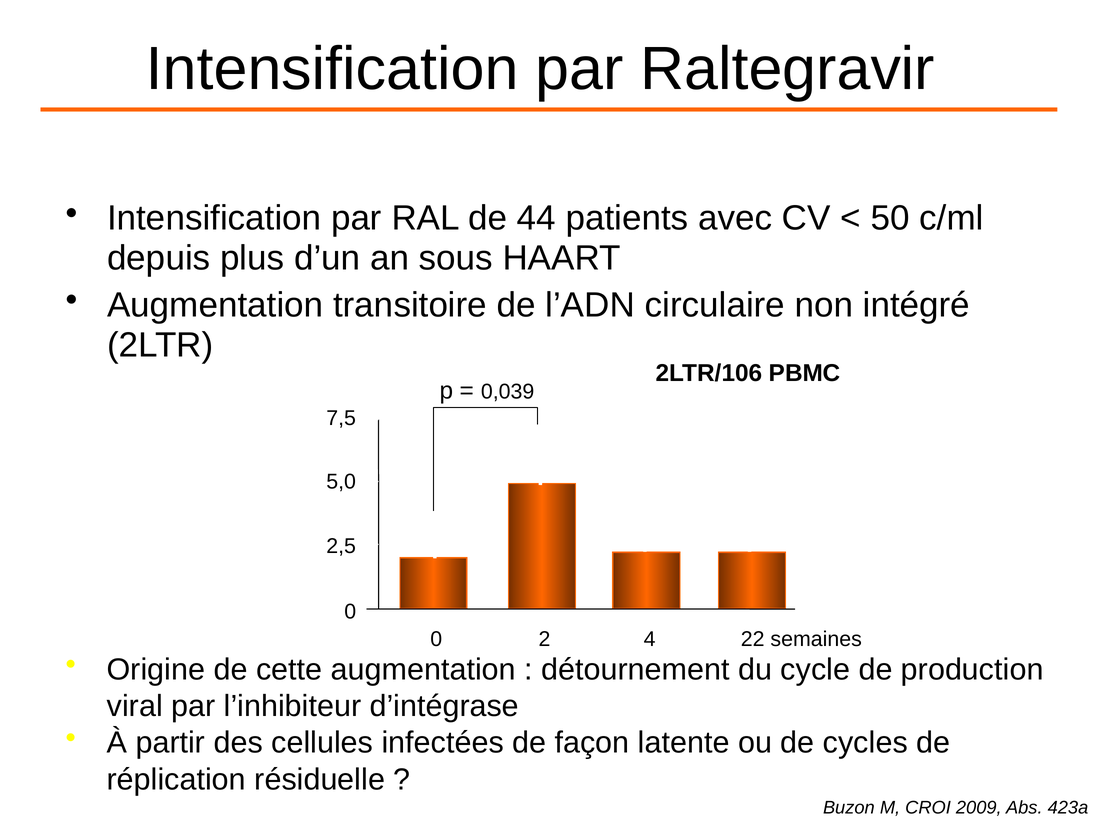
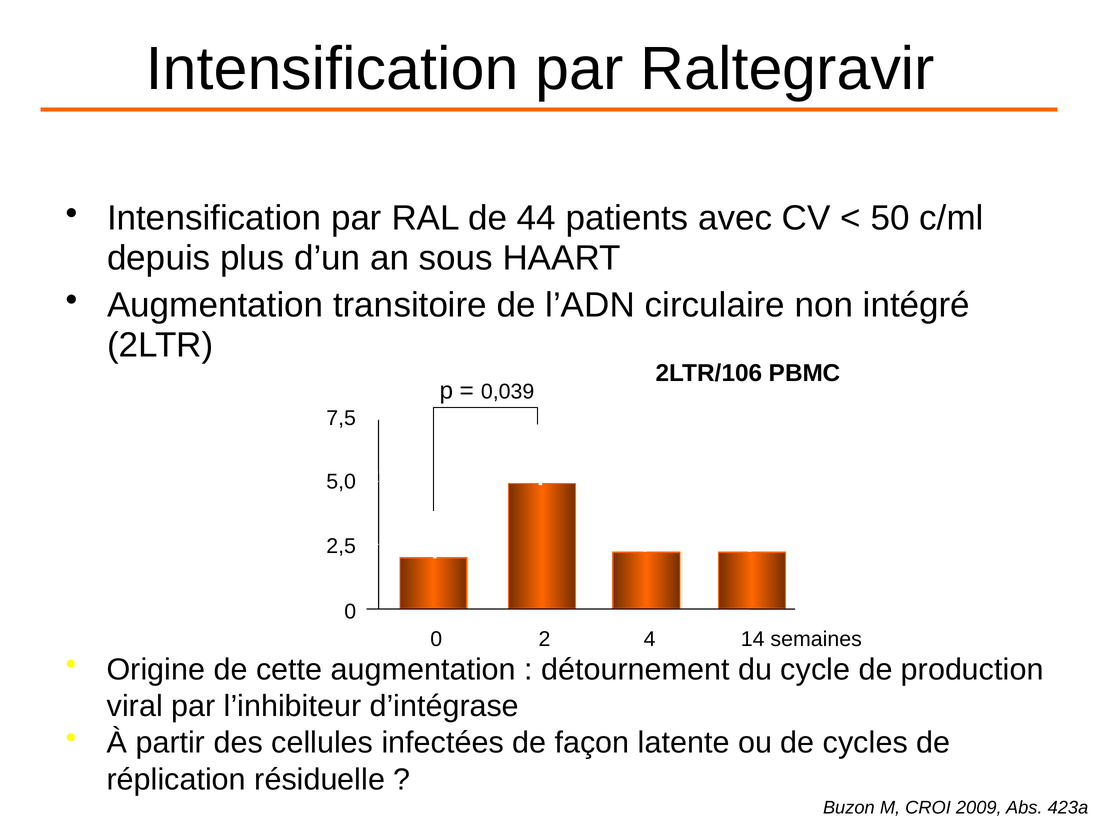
22: 22 -> 14 (753, 639)
